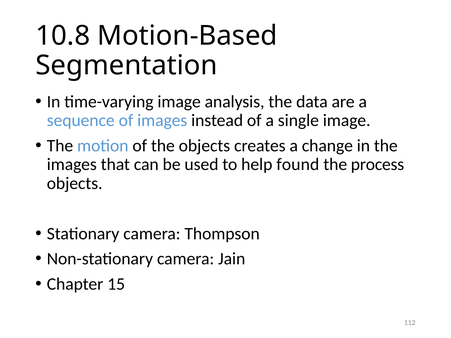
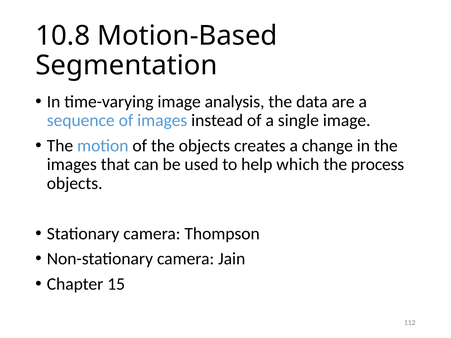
found: found -> which (298, 165)
